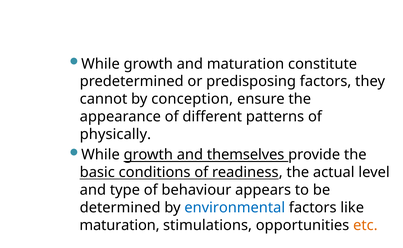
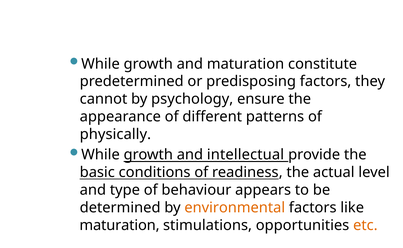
conception: conception -> psychology (192, 99)
themselves: themselves -> intellectual (245, 155)
environmental colour: blue -> orange (235, 207)
